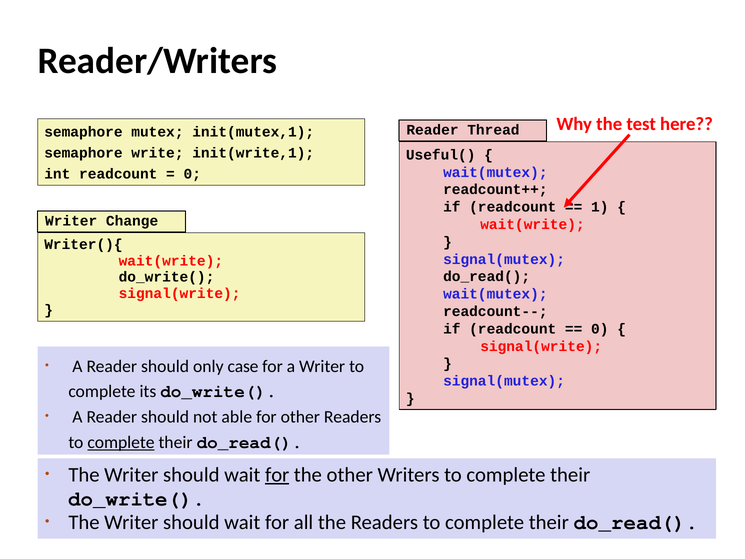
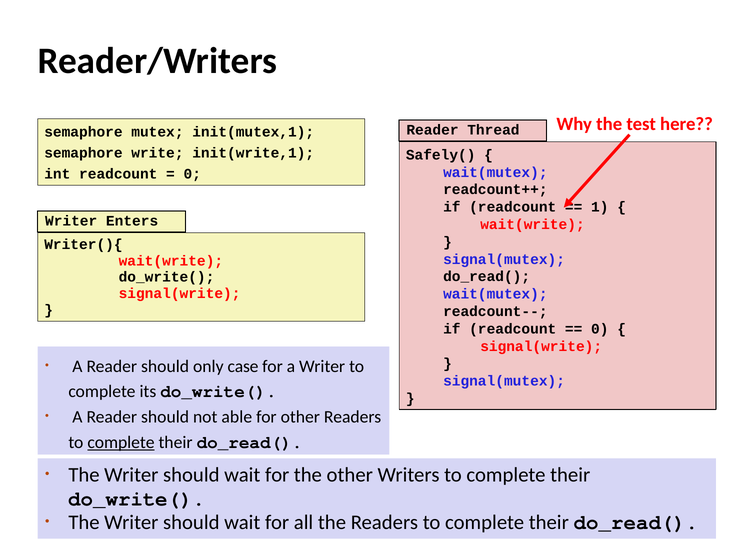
Useful(: Useful( -> Safely( (441, 155)
Change: Change -> Enters (132, 221)
for underline: present -> none (277, 475)
